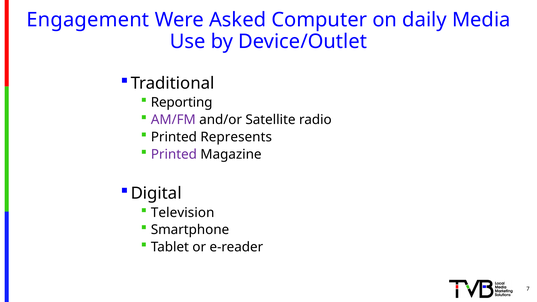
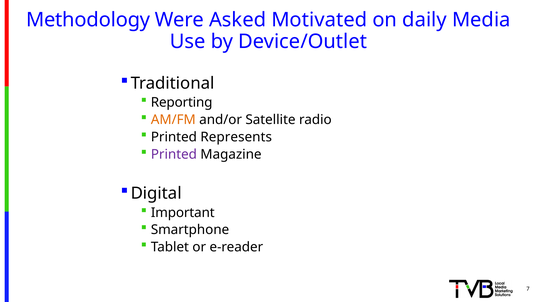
Engagement: Engagement -> Methodology (88, 20)
Computer: Computer -> Motivated (319, 20)
AM/FM colour: purple -> orange (173, 120)
Television: Television -> Important (183, 213)
